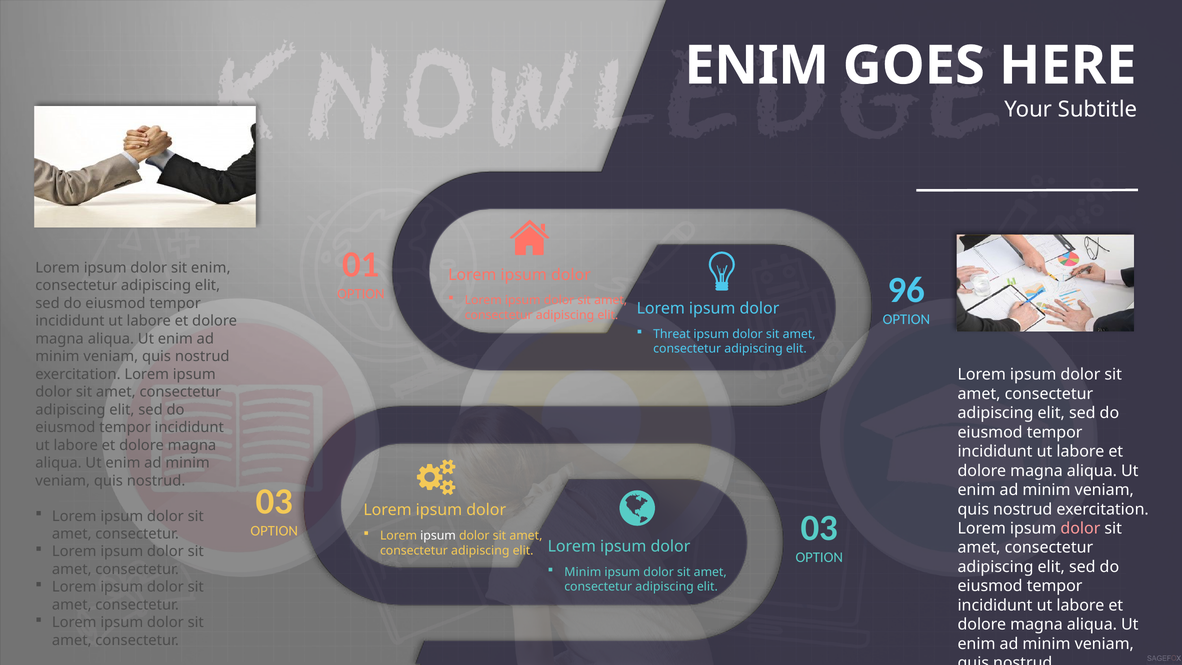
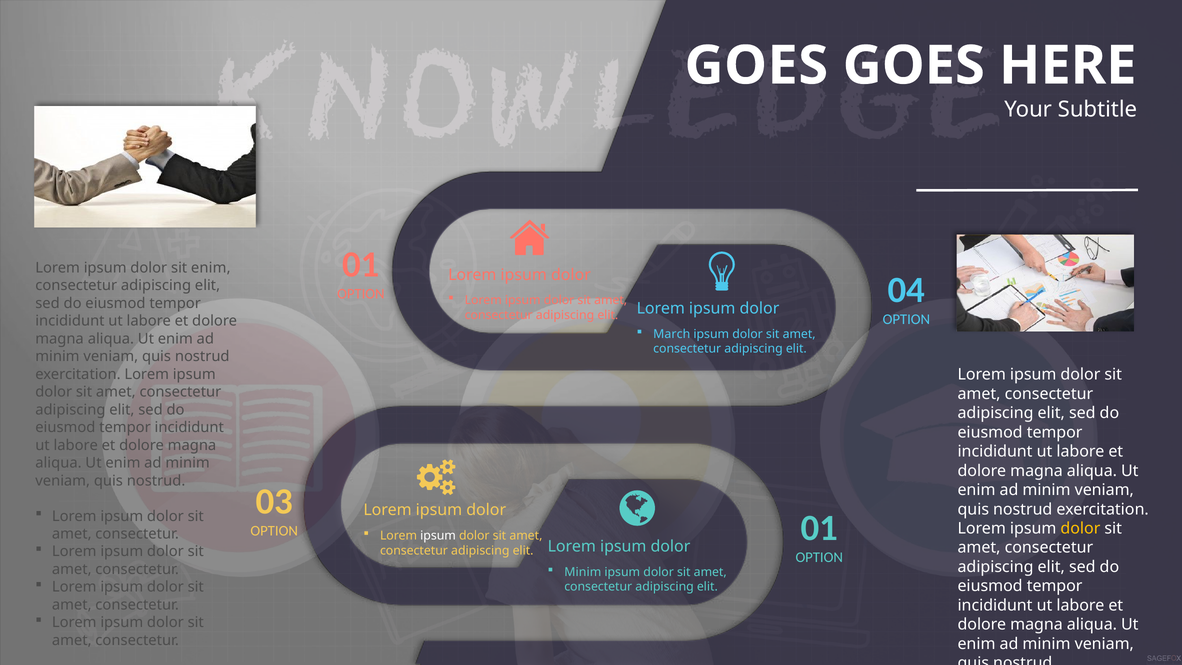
ENIM: ENIM -> GOES (756, 66)
96: 96 -> 04 (906, 290)
Threat: Threat -> March (672, 334)
dolor colour: pink -> yellow (1080, 528)
03: 03 -> 01 (819, 528)
